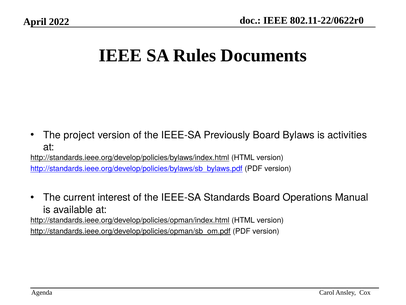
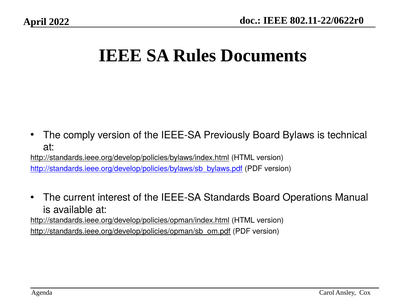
project: project -> comply (79, 135)
activities: activities -> technical (347, 135)
